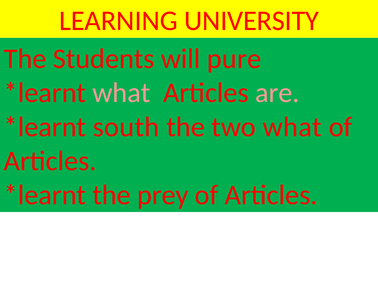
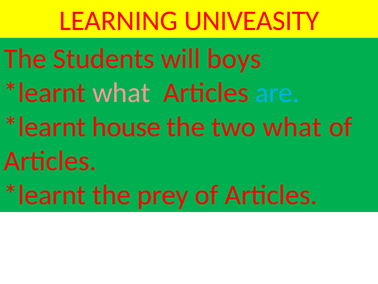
UNIVERSITY: UNIVERSITY -> UNIVEASITY (252, 21)
pure: pure -> boys (234, 59)
are colour: pink -> light blue (277, 93)
south: south -> house (126, 127)
